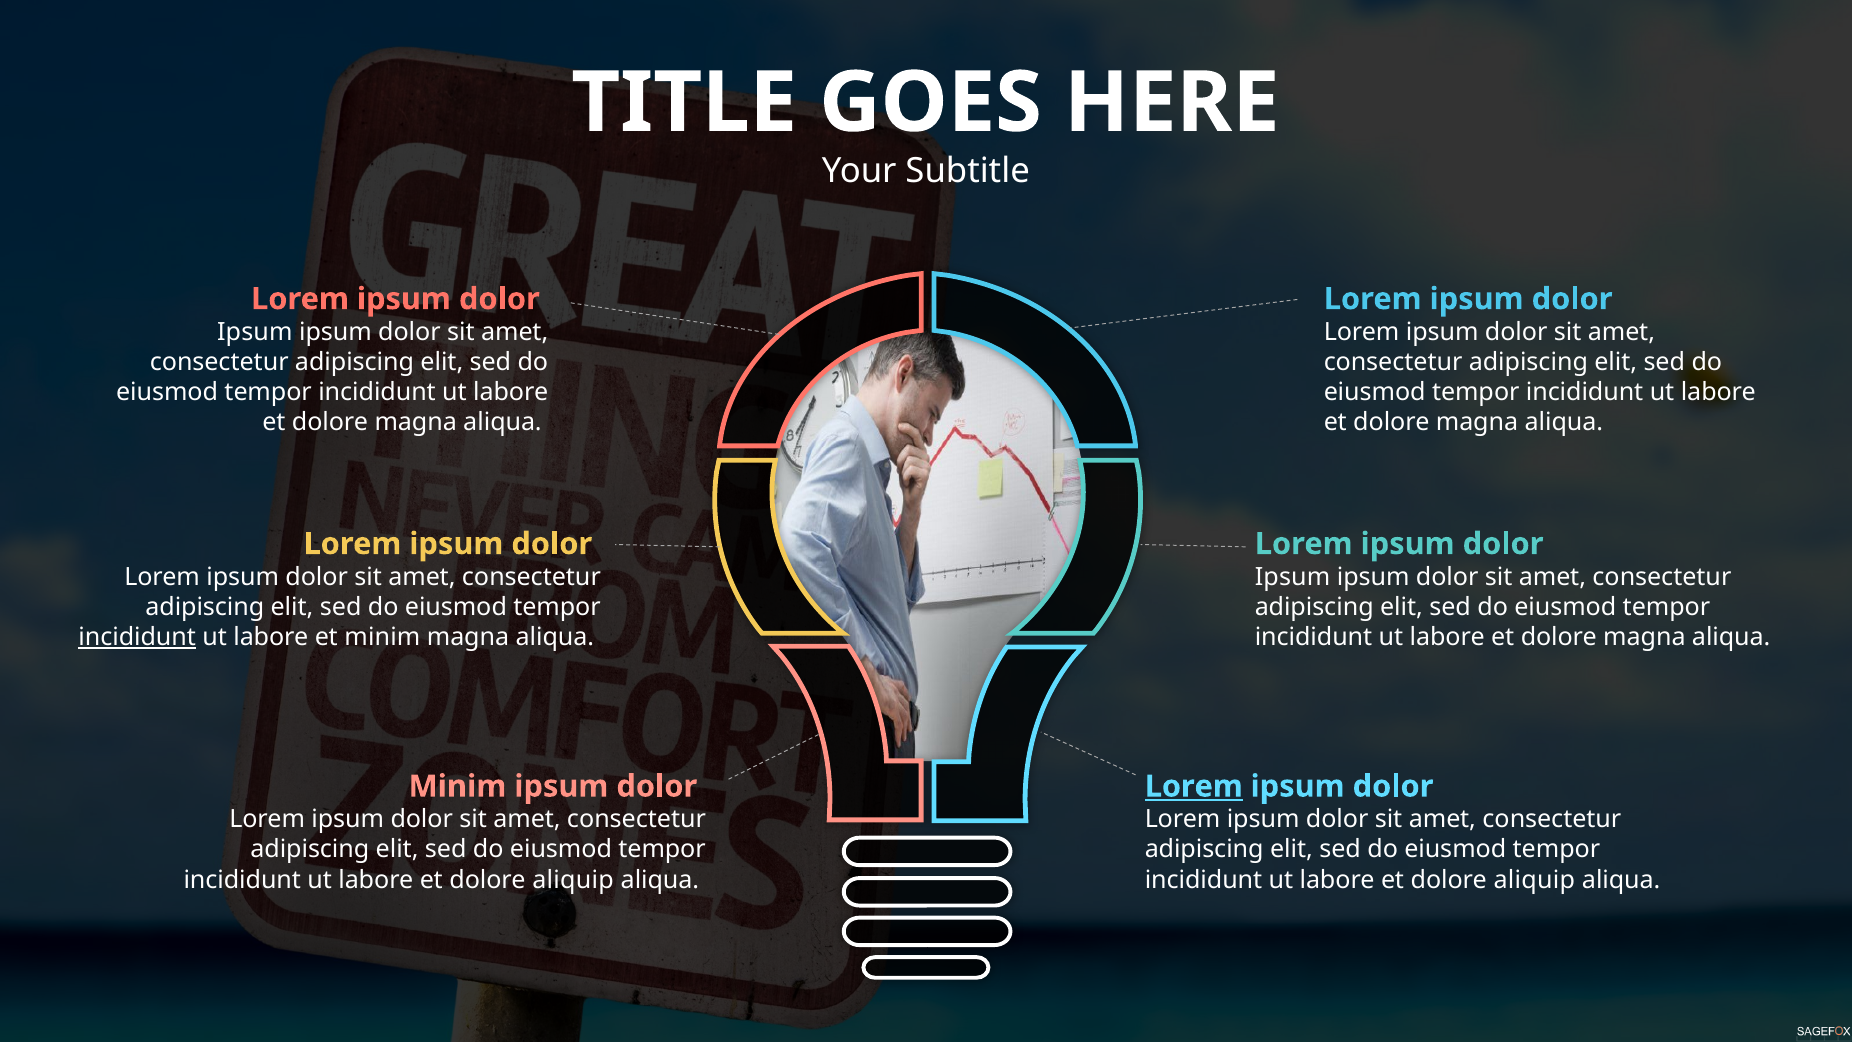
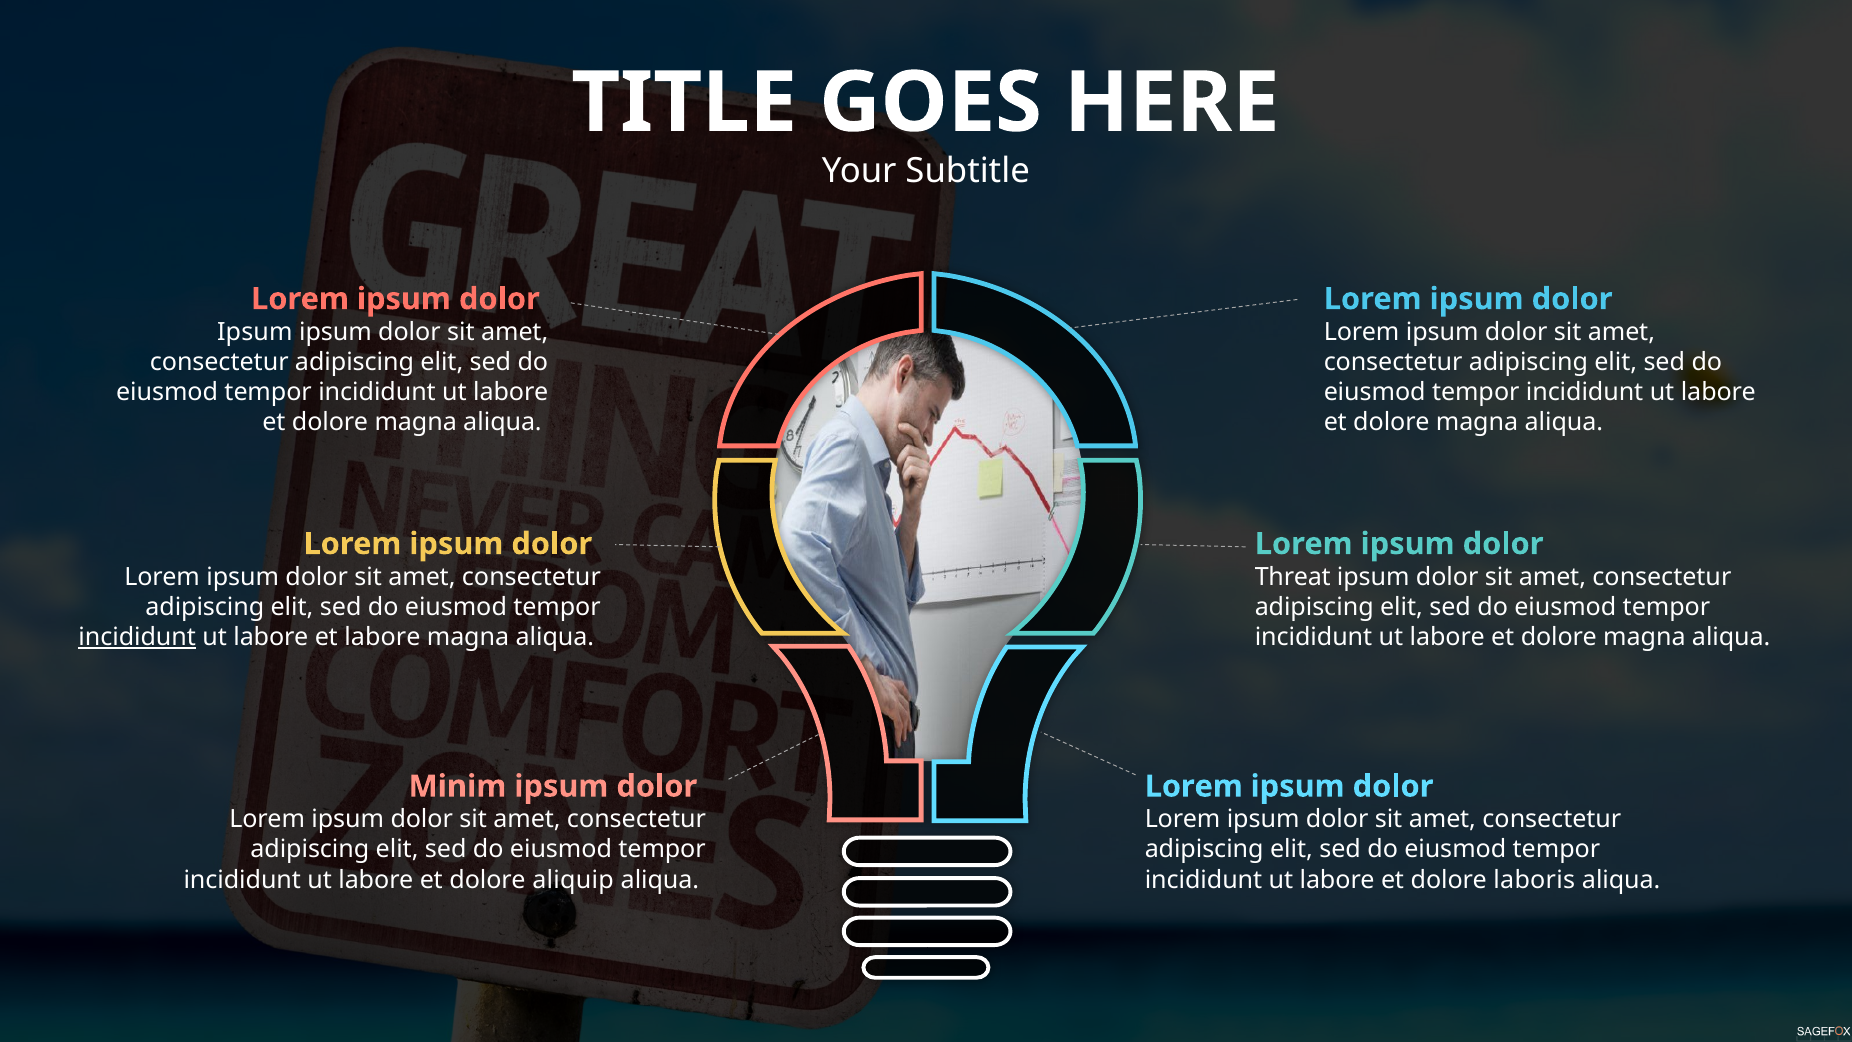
Ipsum: Ipsum -> Threat (1293, 577)
et minim: minim -> labore (382, 637)
Lorem underline: present -> none (1194, 786)
aliquip: aliquip -> laboris (1534, 880)
